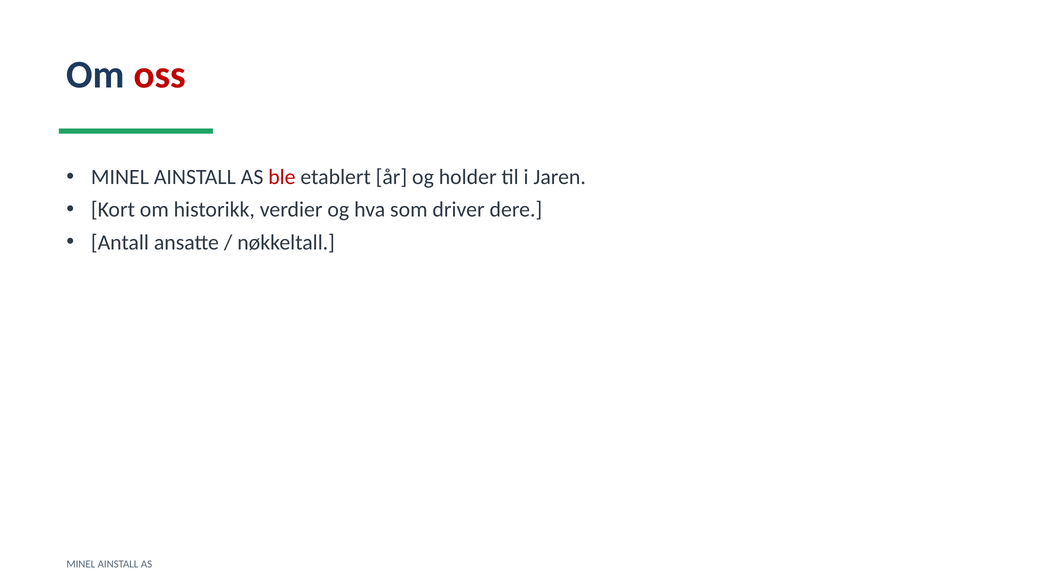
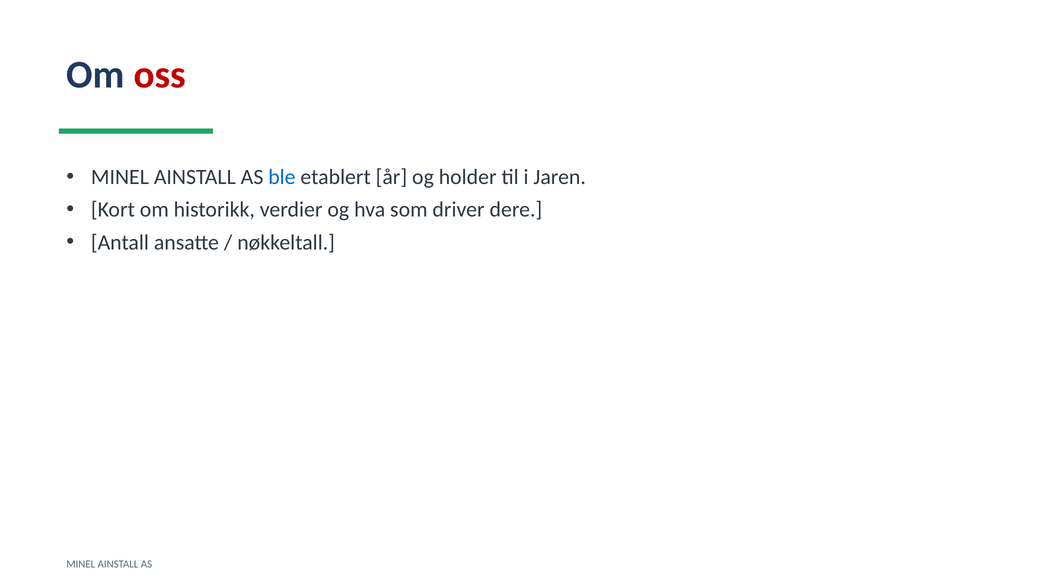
ble colour: red -> blue (282, 177)
